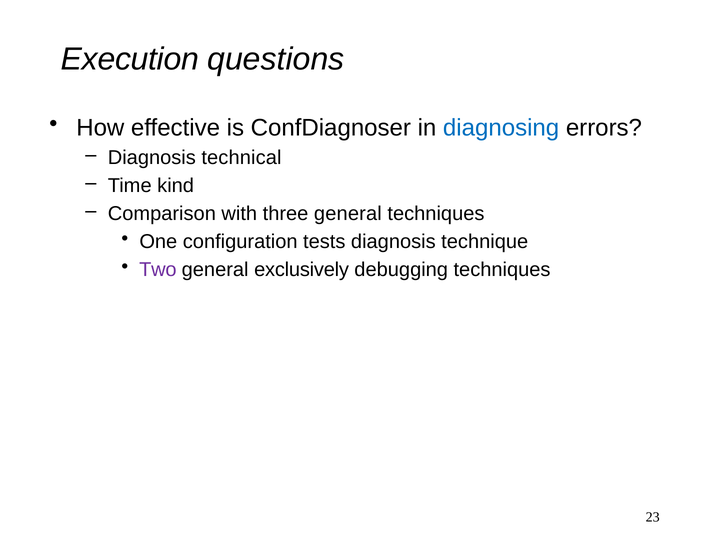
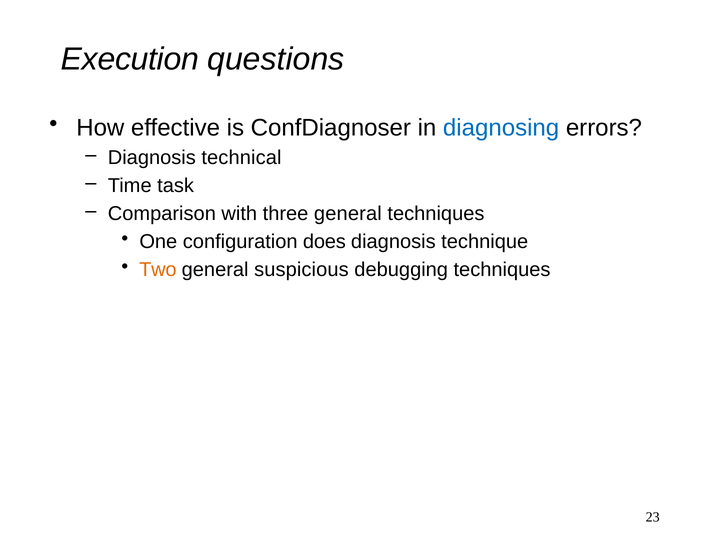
kind: kind -> task (176, 186)
tests: tests -> does (324, 242)
Two colour: purple -> orange (158, 270)
exclusively: exclusively -> suspicious (301, 270)
